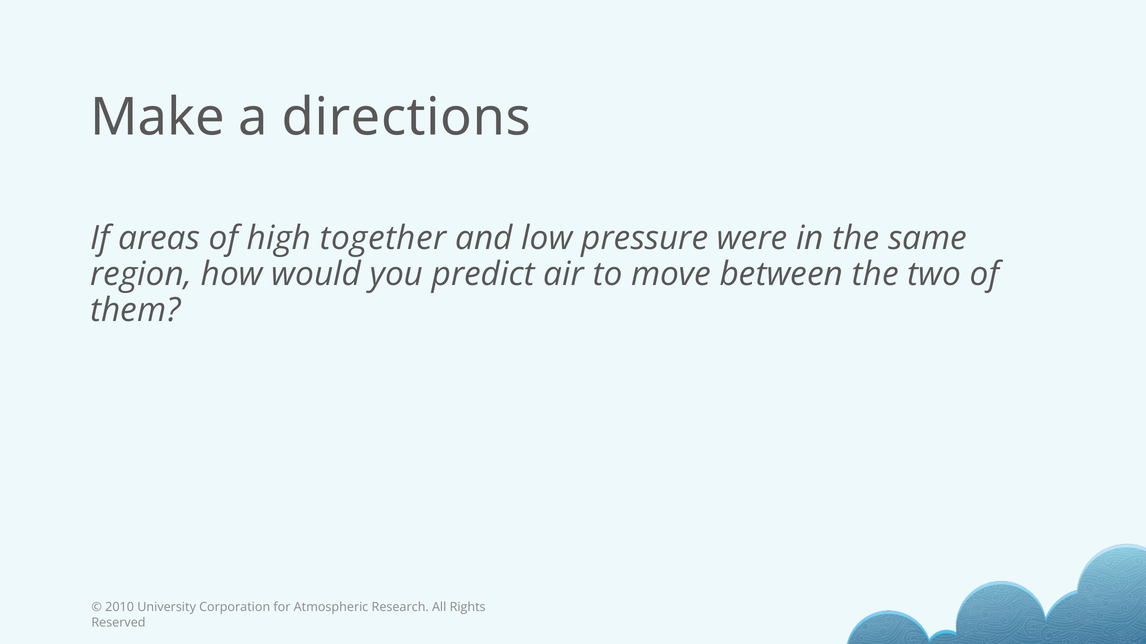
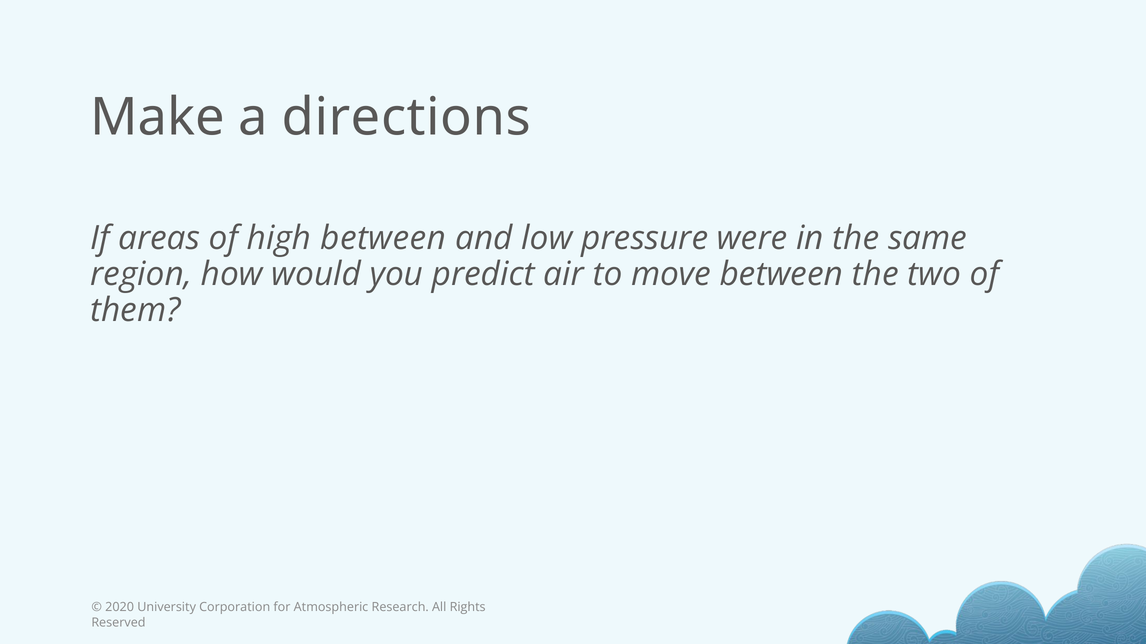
high together: together -> between (383, 238)
2010: 2010 -> 2020 (120, 608)
